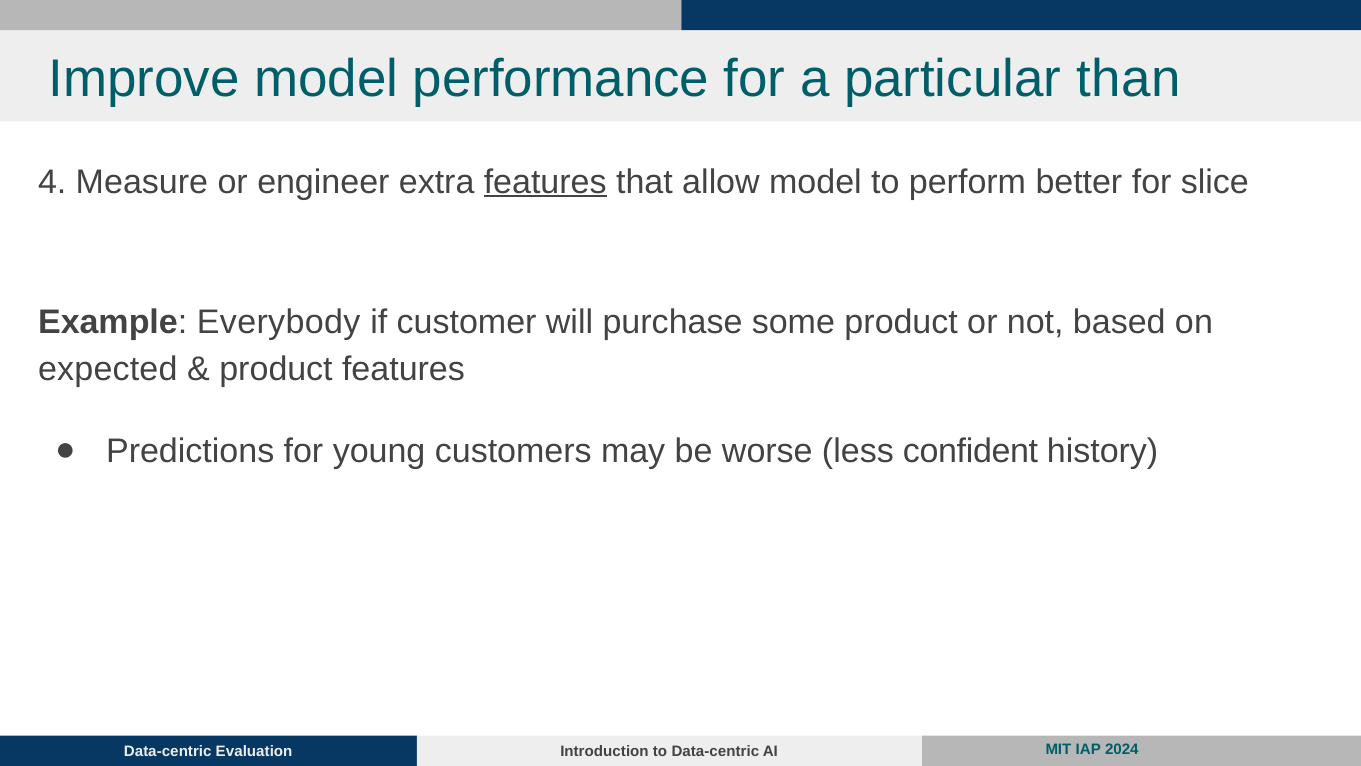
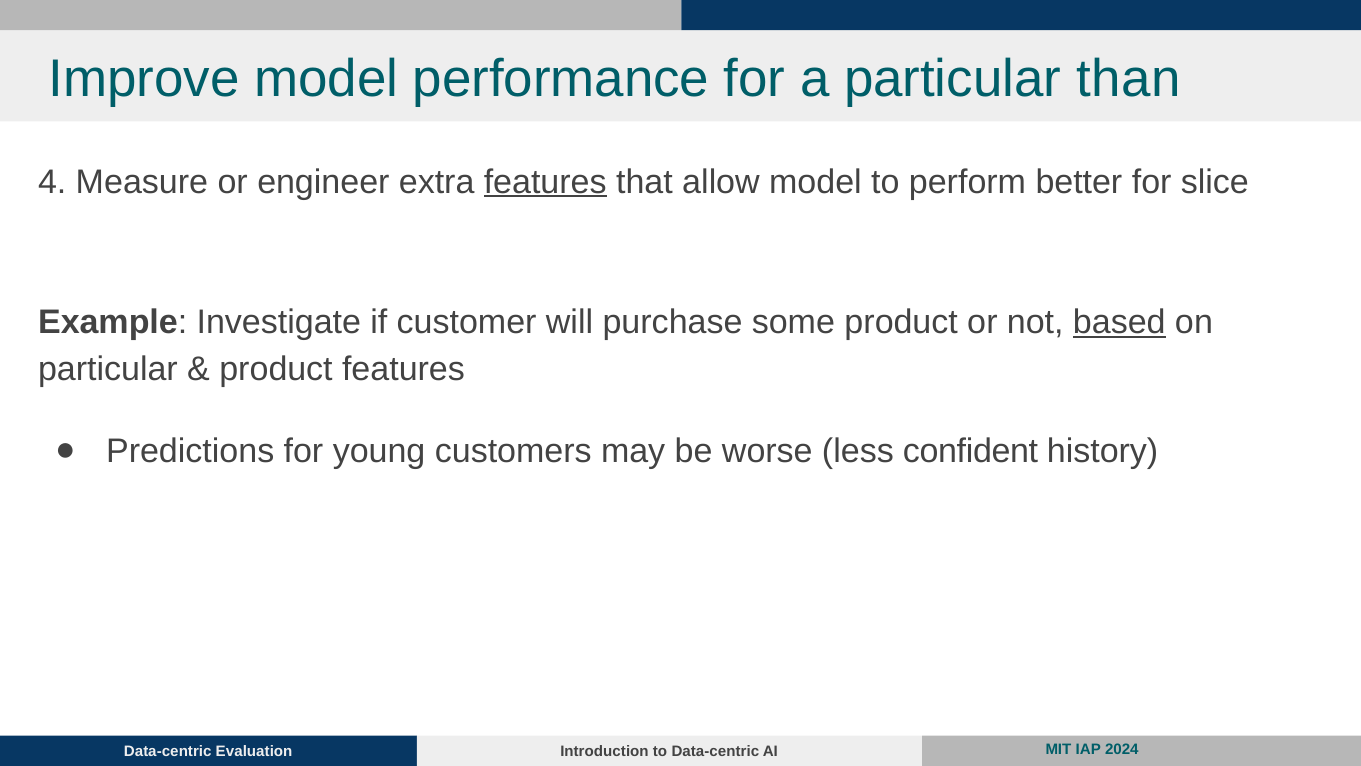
Everybody: Everybody -> Investigate (279, 322)
based underline: none -> present (1119, 322)
expected: expected -> particular (108, 369)
